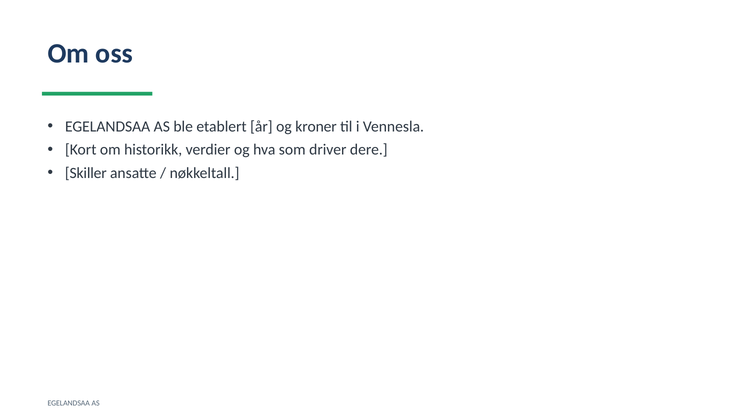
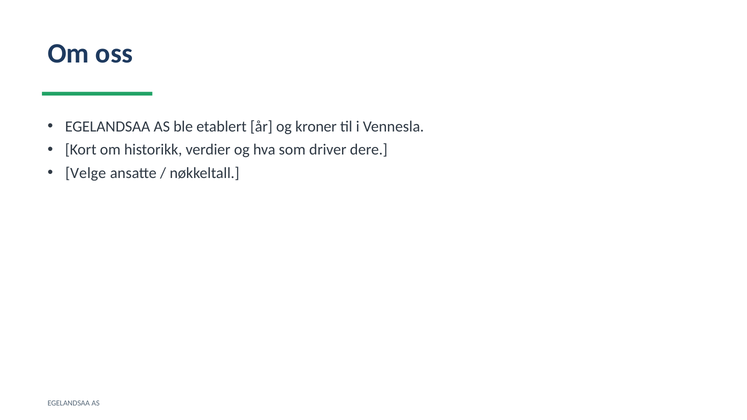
Skiller: Skiller -> Velge (86, 173)
